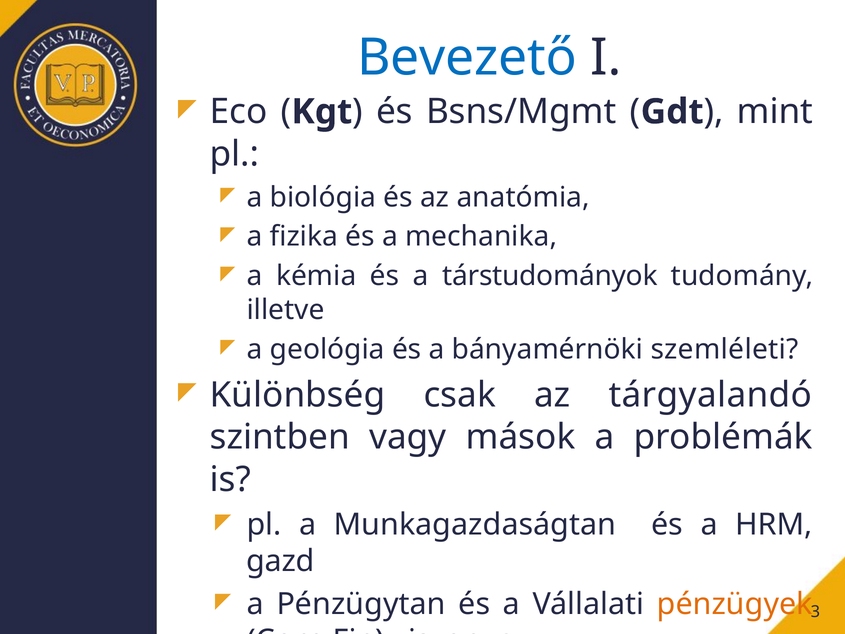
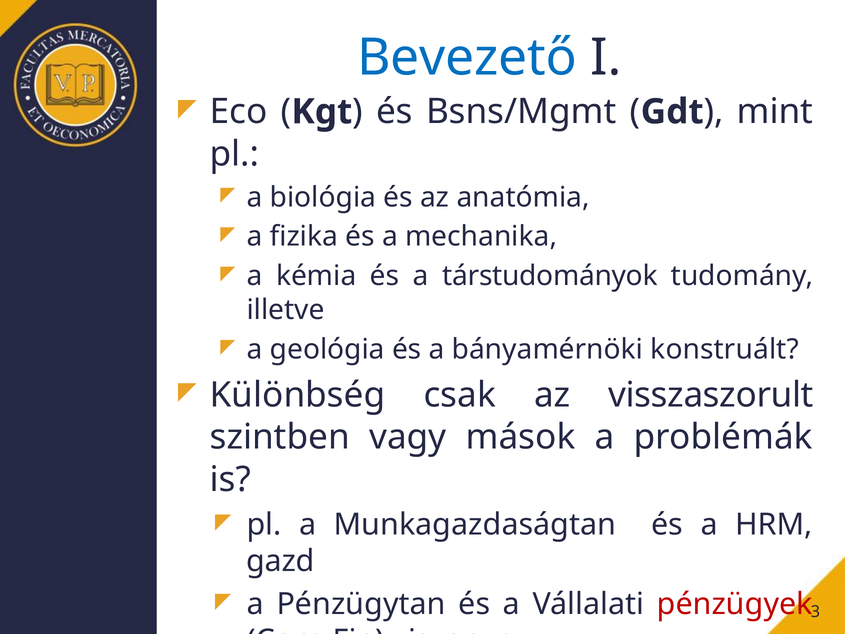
szemléleti: szemléleti -> konstruált (725, 349)
tárgyalandó: tárgyalandó -> visszaszorult (711, 395)
pénzügyek colour: orange -> red (735, 604)
